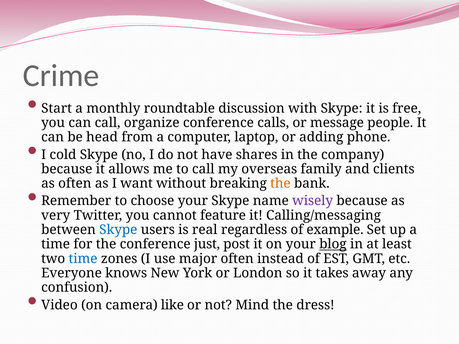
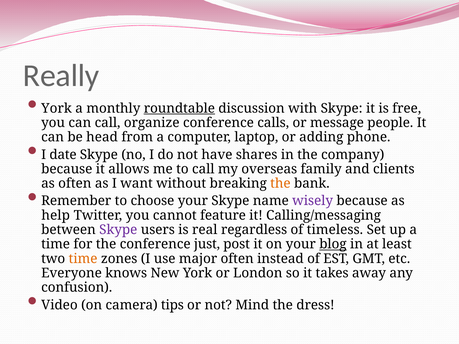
Crime: Crime -> Really (61, 76)
Start: Start -> York (57, 108)
roundtable underline: none -> present (179, 108)
cold: cold -> date (63, 155)
very: very -> help (56, 216)
Skype colour: blue -> purple (118, 230)
example: example -> timeless (335, 230)
time colour: blue -> orange (83, 259)
like: like -> tips (172, 305)
